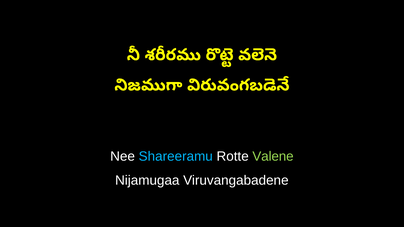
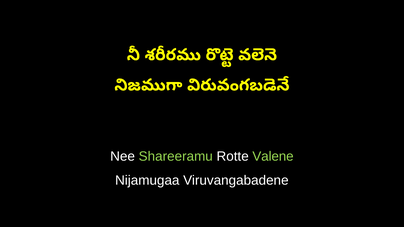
Shareeramu colour: light blue -> light green (176, 156)
